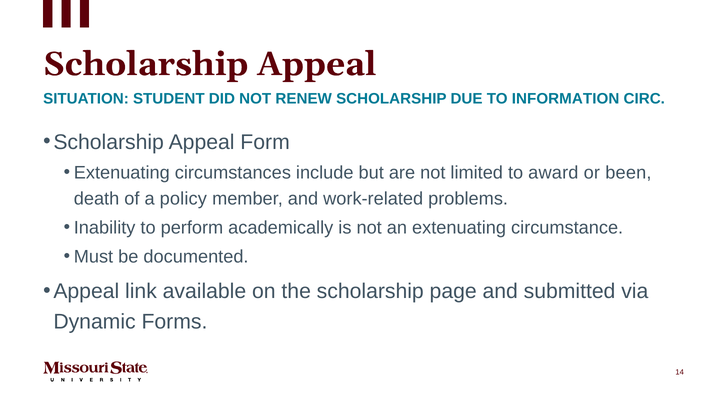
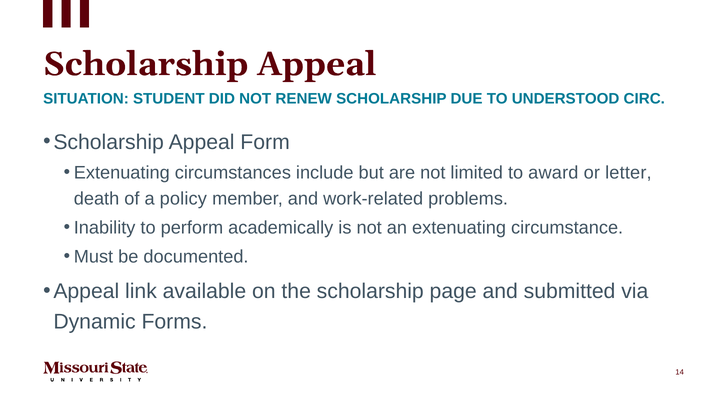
INFORMATION: INFORMATION -> UNDERSTOOD (566, 99)
been: been -> letter (628, 173)
